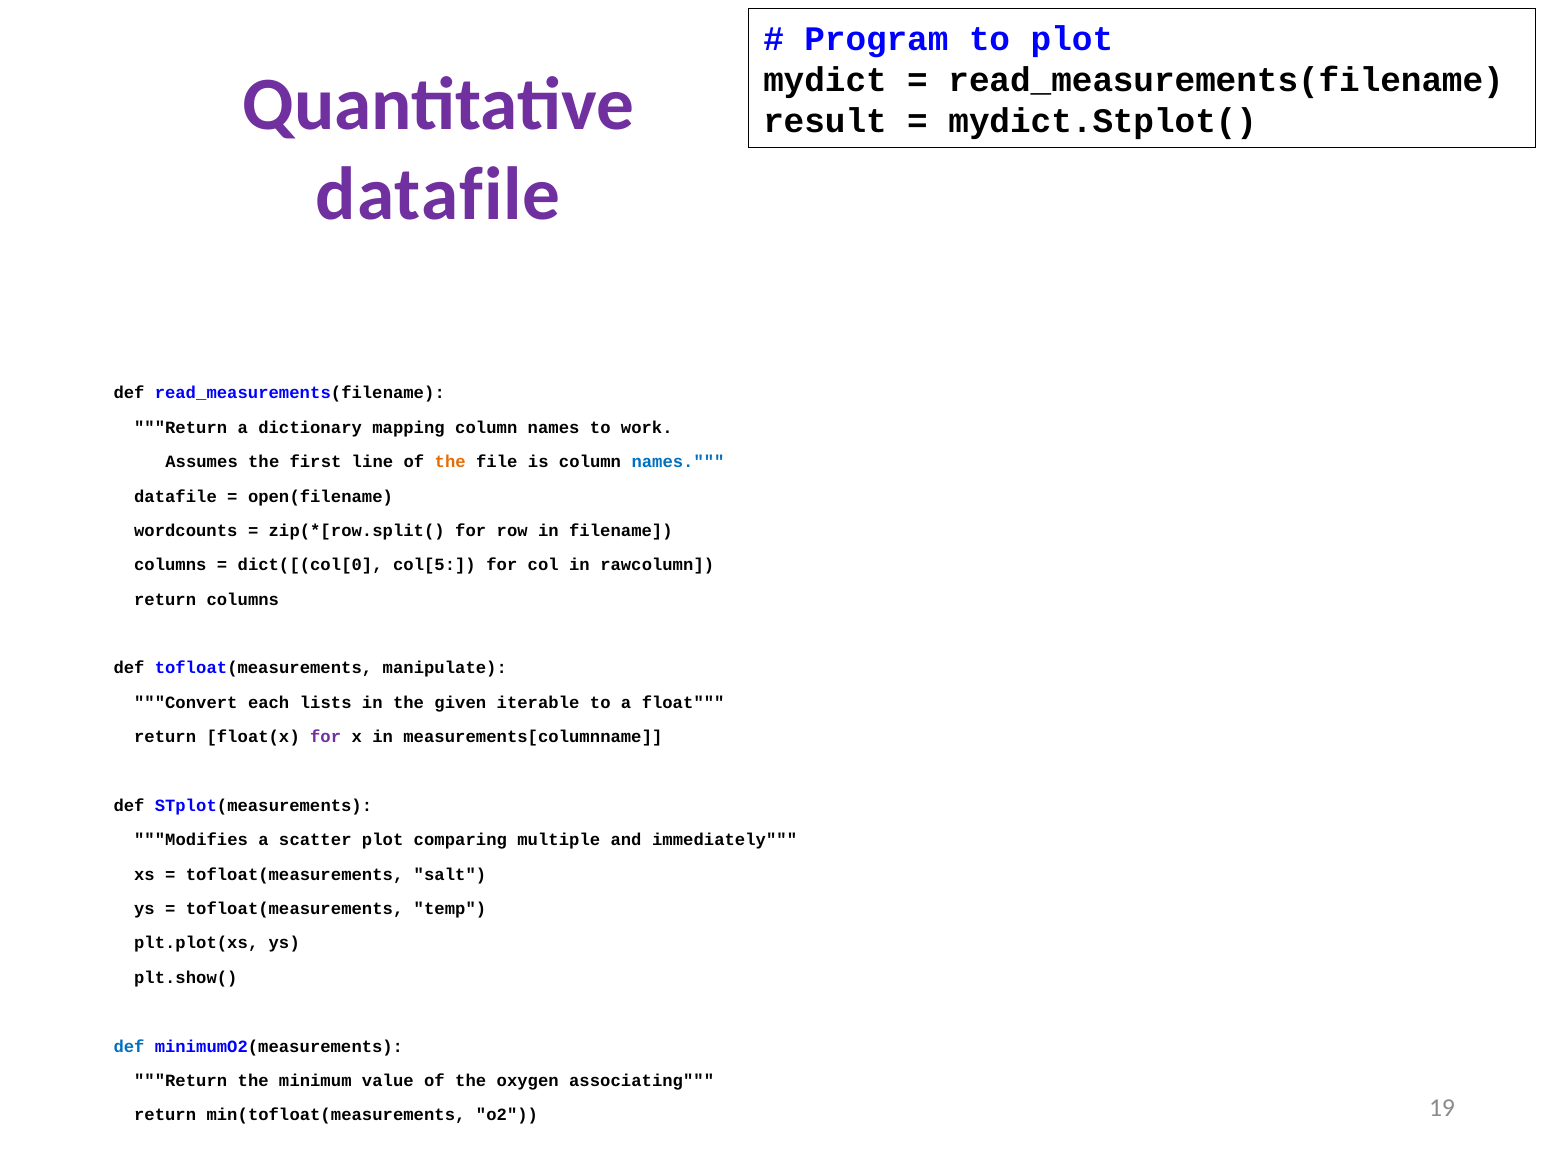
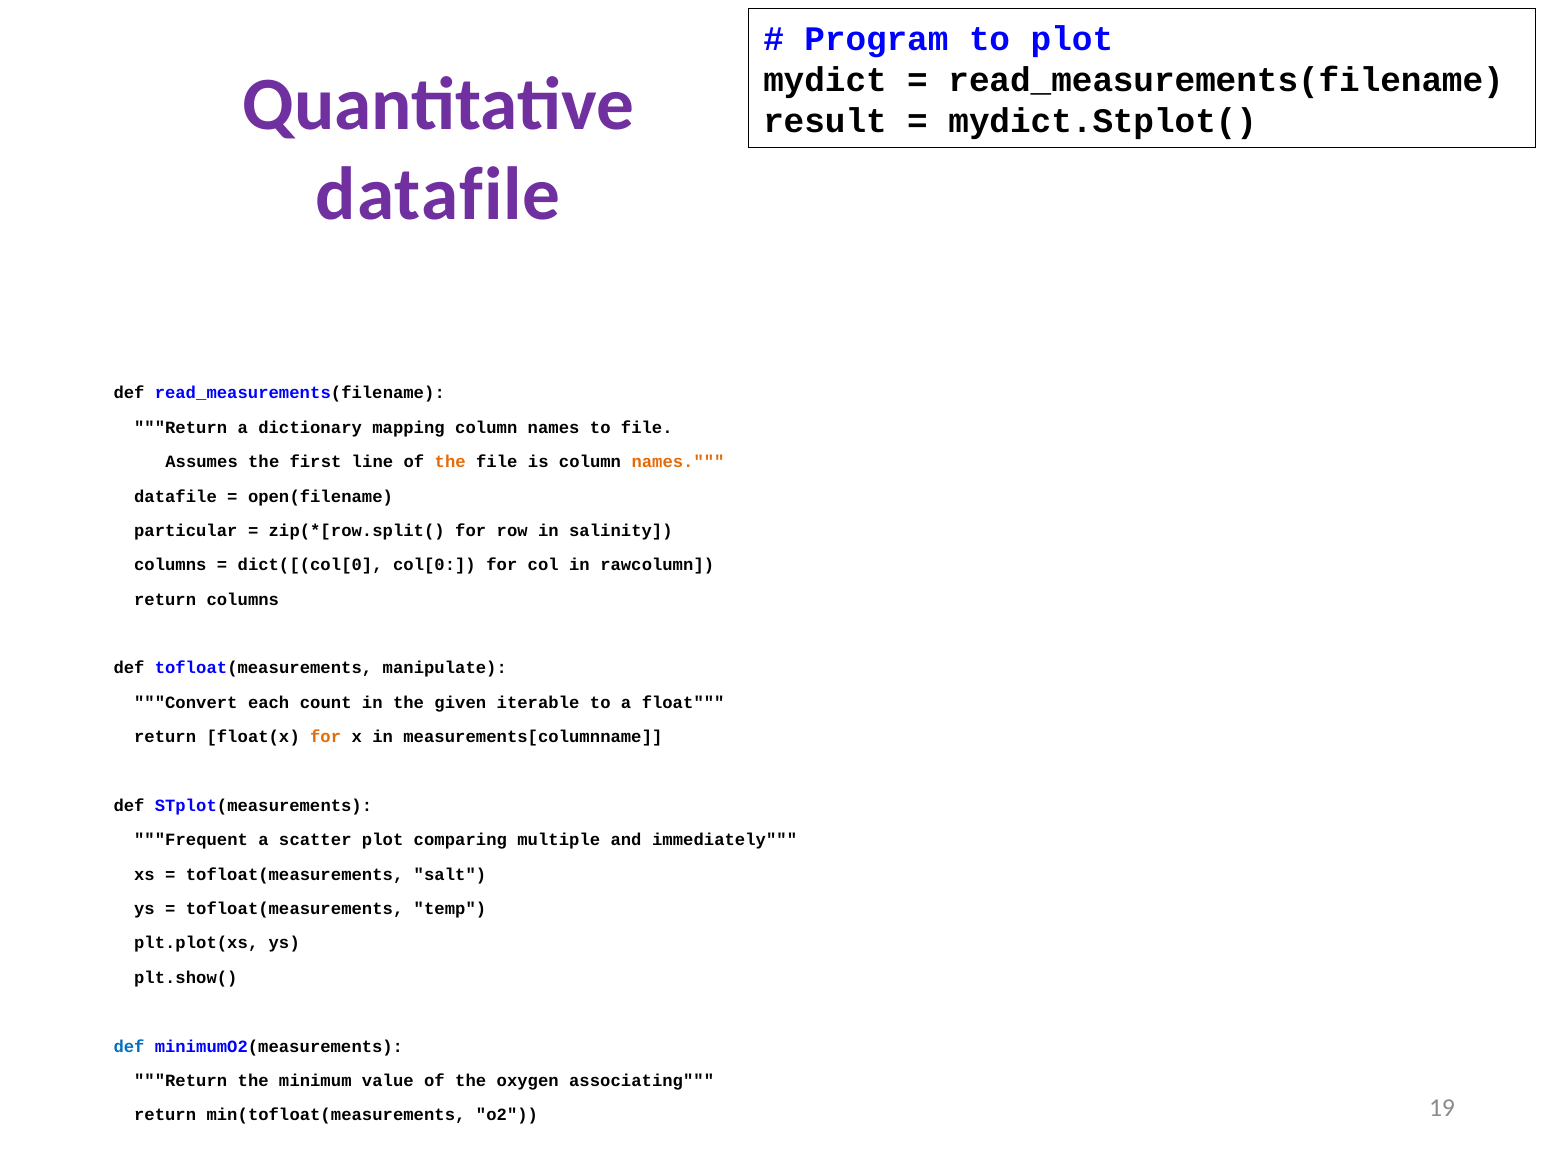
to work: work -> file (647, 428)
names colour: blue -> orange (678, 462)
wordcounts: wordcounts -> particular (186, 531)
filename: filename -> salinity (621, 531)
col[5: col[5 -> col[0 (434, 565)
lists: lists -> count (326, 703)
for colour: purple -> orange (326, 737)
Modifies: Modifies -> Frequent (191, 840)
